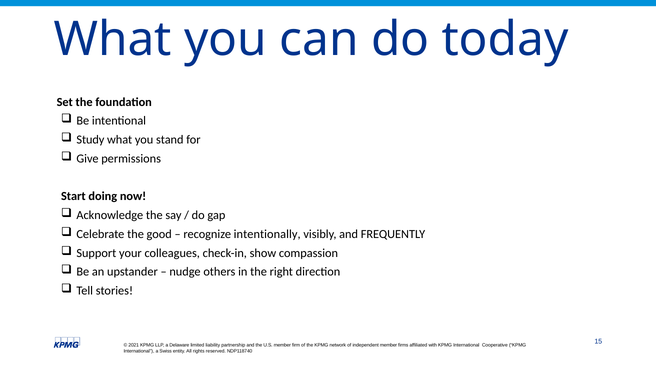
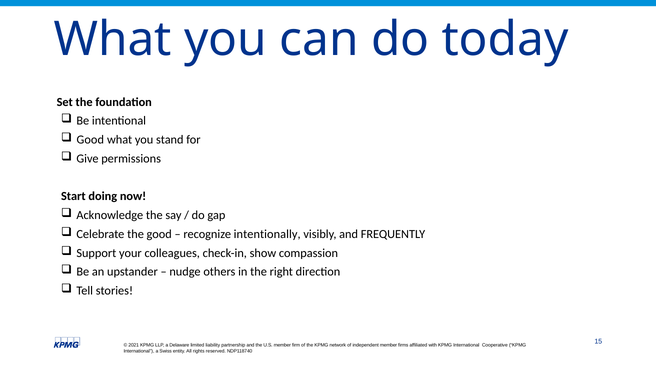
Study: Study -> Good (90, 140)
